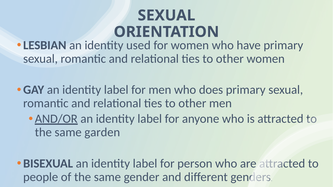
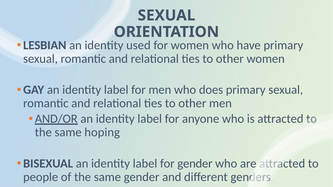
garden: garden -> hoping (102, 133)
for person: person -> gender (195, 164)
